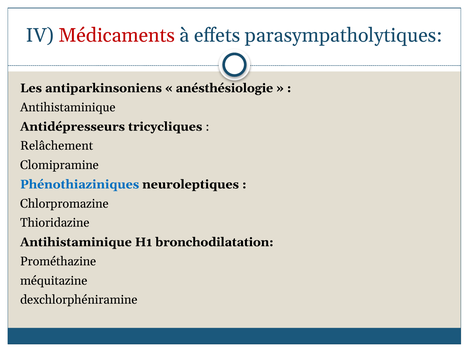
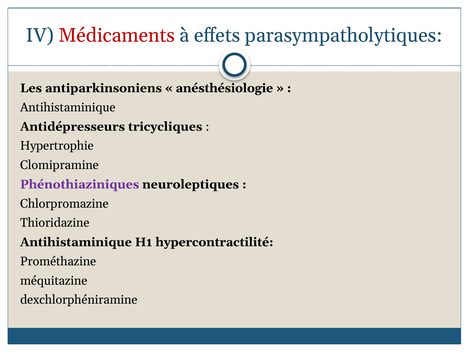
Relâchement: Relâchement -> Hypertrophie (57, 146)
Phénothiaziniques colour: blue -> purple (80, 184)
bronchodilatation: bronchodilatation -> hypercontractilité (214, 242)
